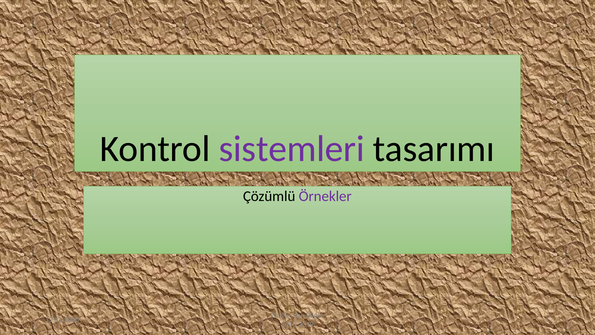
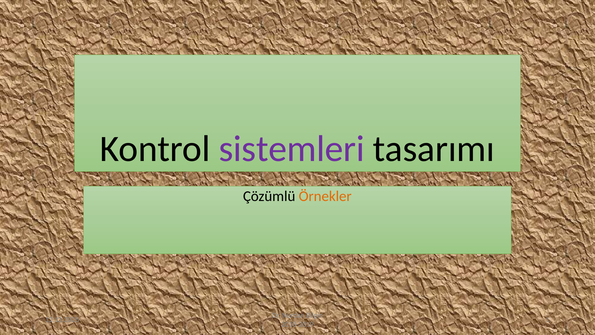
Örnekler colour: purple -> orange (325, 196)
